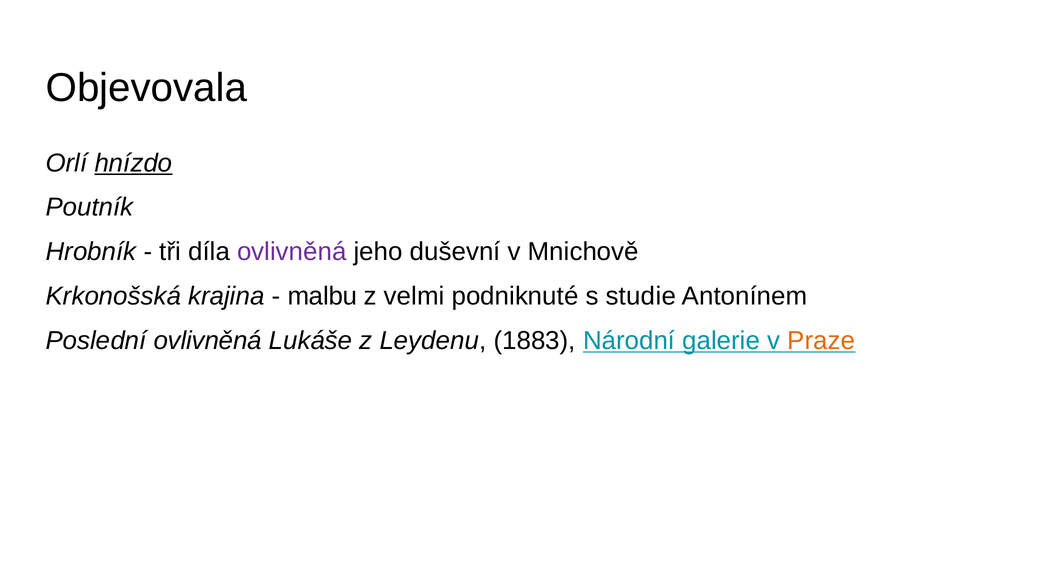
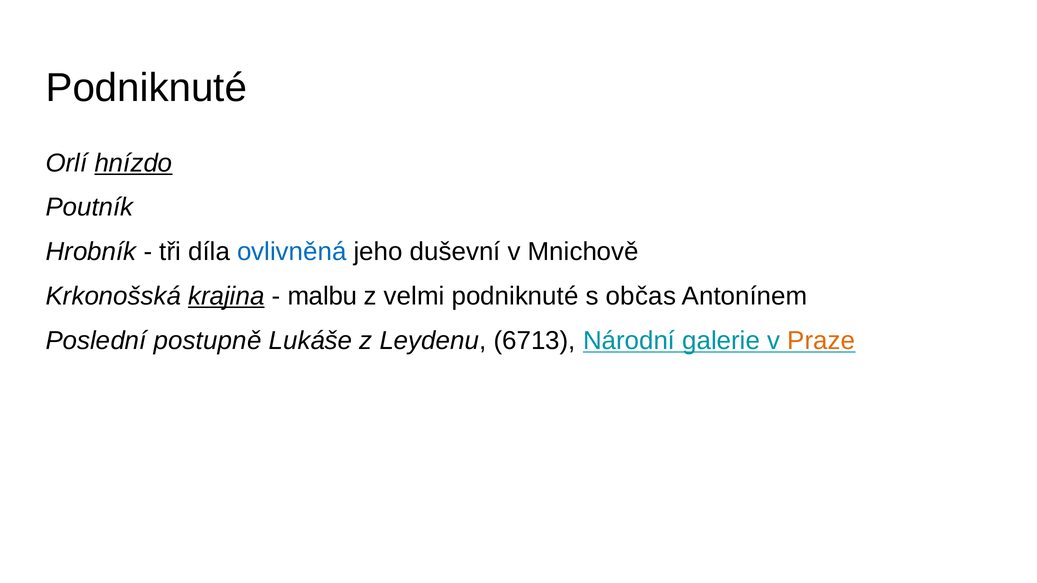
Objevovala: Objevovala -> Podniknuté (146, 88)
ovlivněná colour: purple -> blue (292, 252)
krajina underline: none -> present (226, 296)
studie: studie -> občas (641, 296)
Poslední ovlivněná: ovlivněná -> postupně (208, 341)
1883: 1883 -> 6713 (535, 341)
